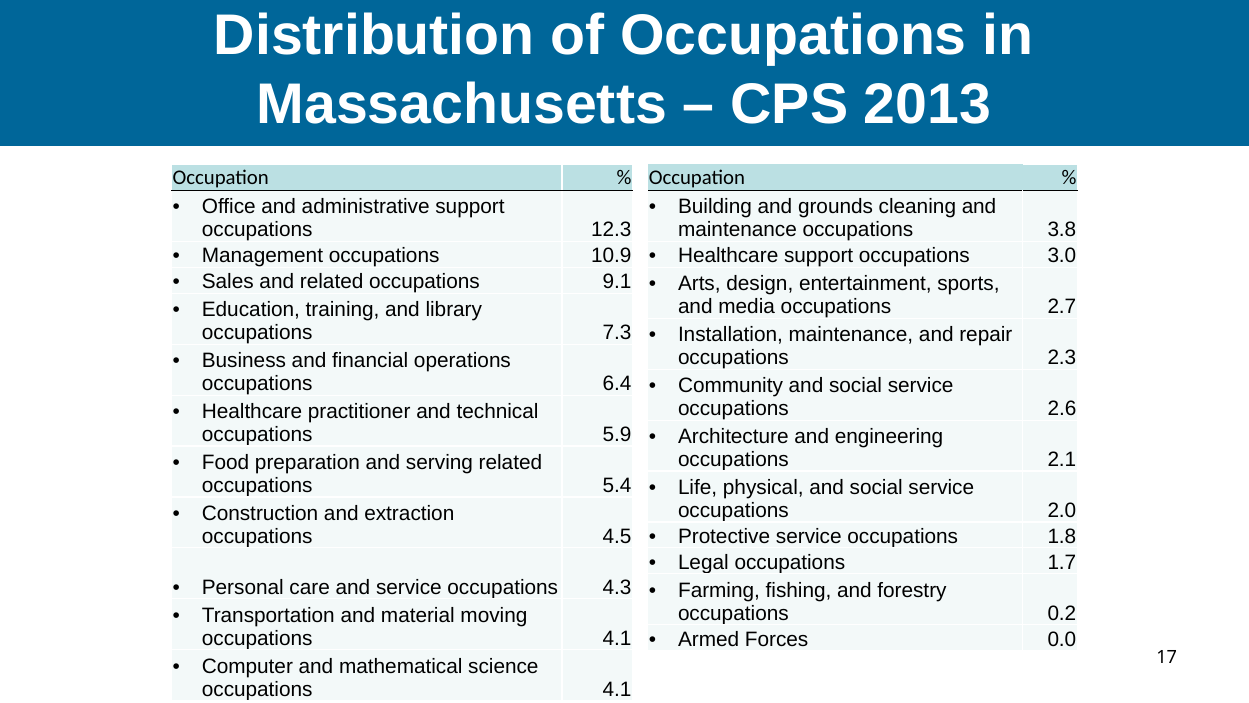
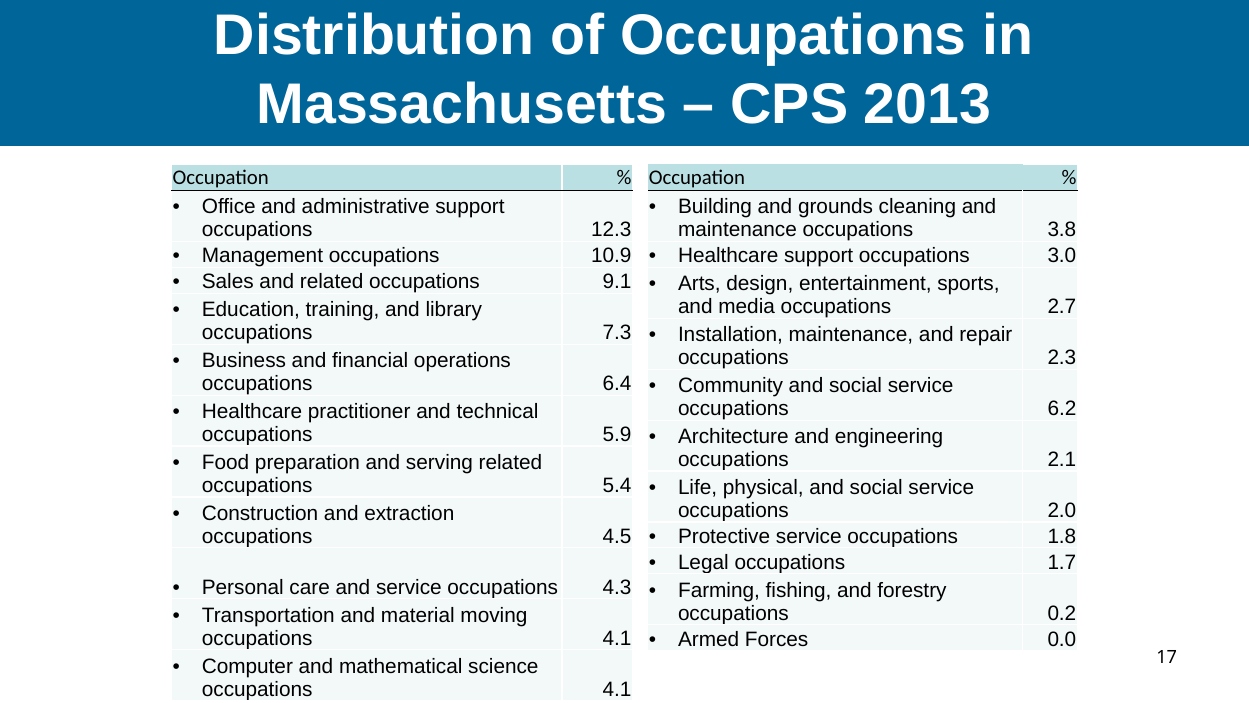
2.6: 2.6 -> 6.2 (1062, 409)
